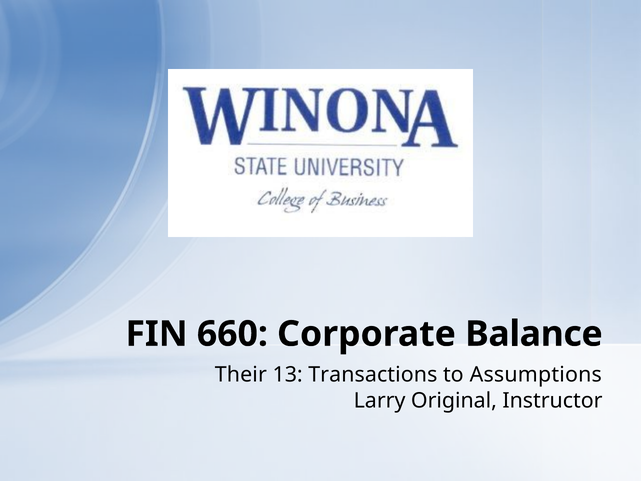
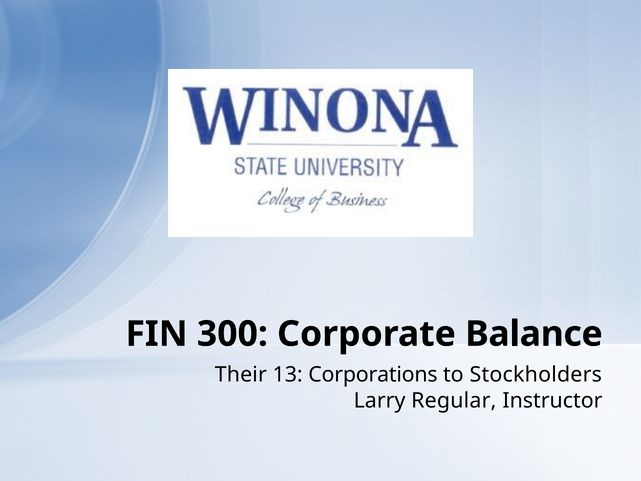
660: 660 -> 300 (232, 334)
Transactions: Transactions -> Corporations (373, 375)
Assumptions: Assumptions -> Stockholders (536, 375)
Original: Original -> Regular (454, 400)
